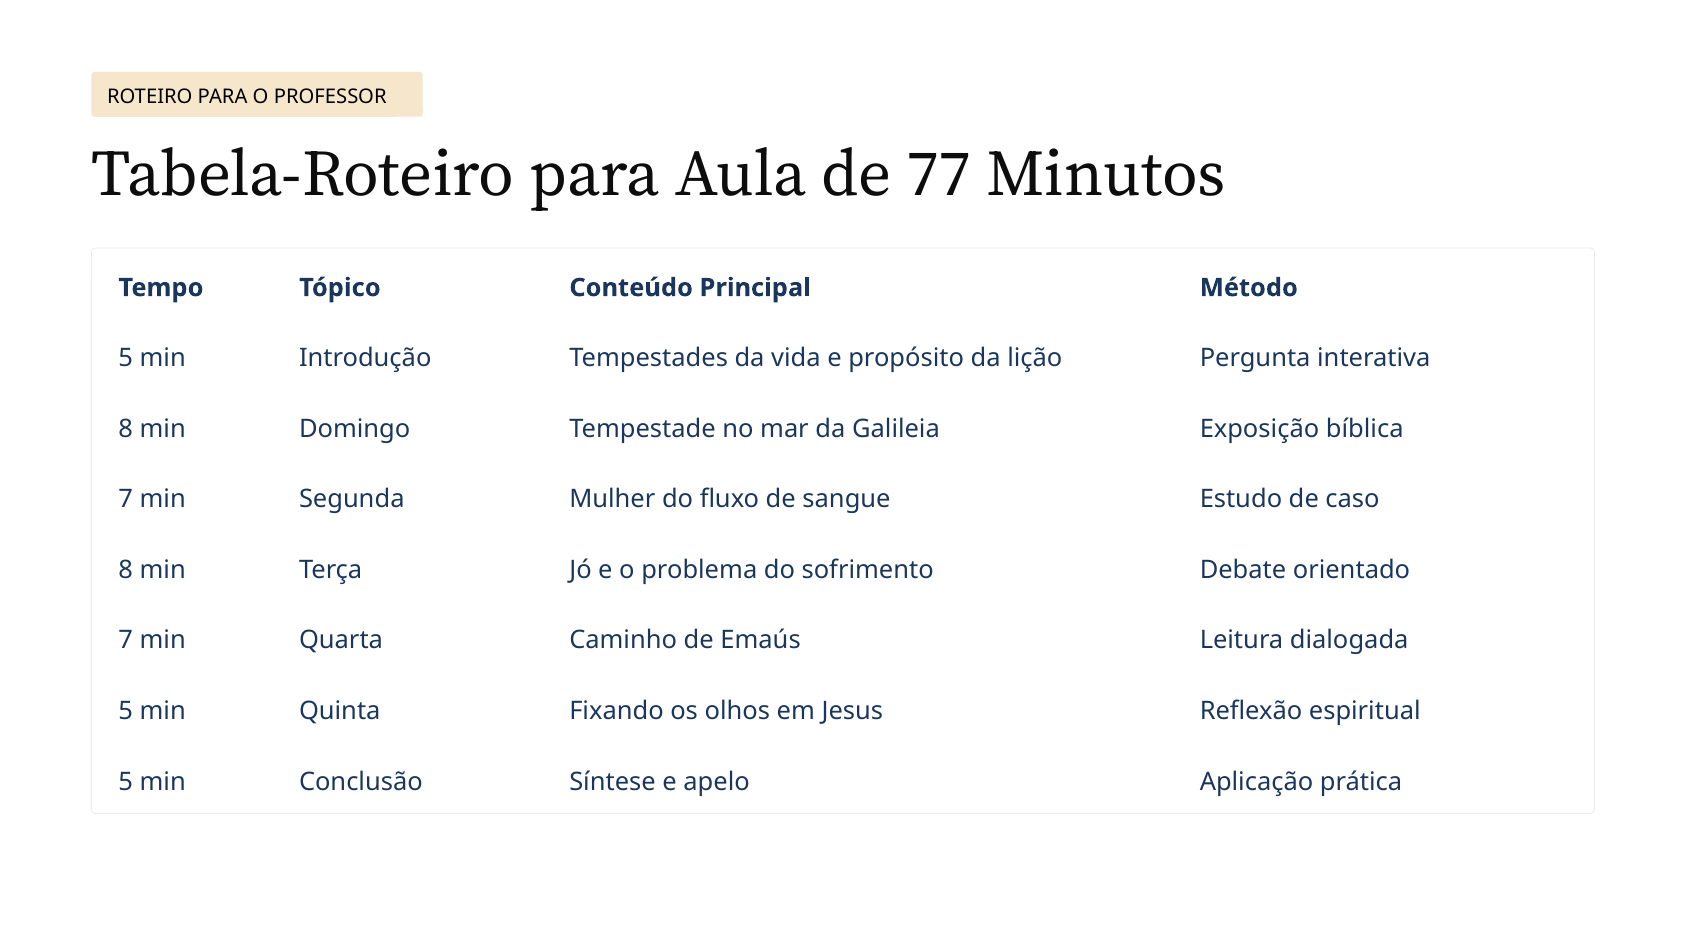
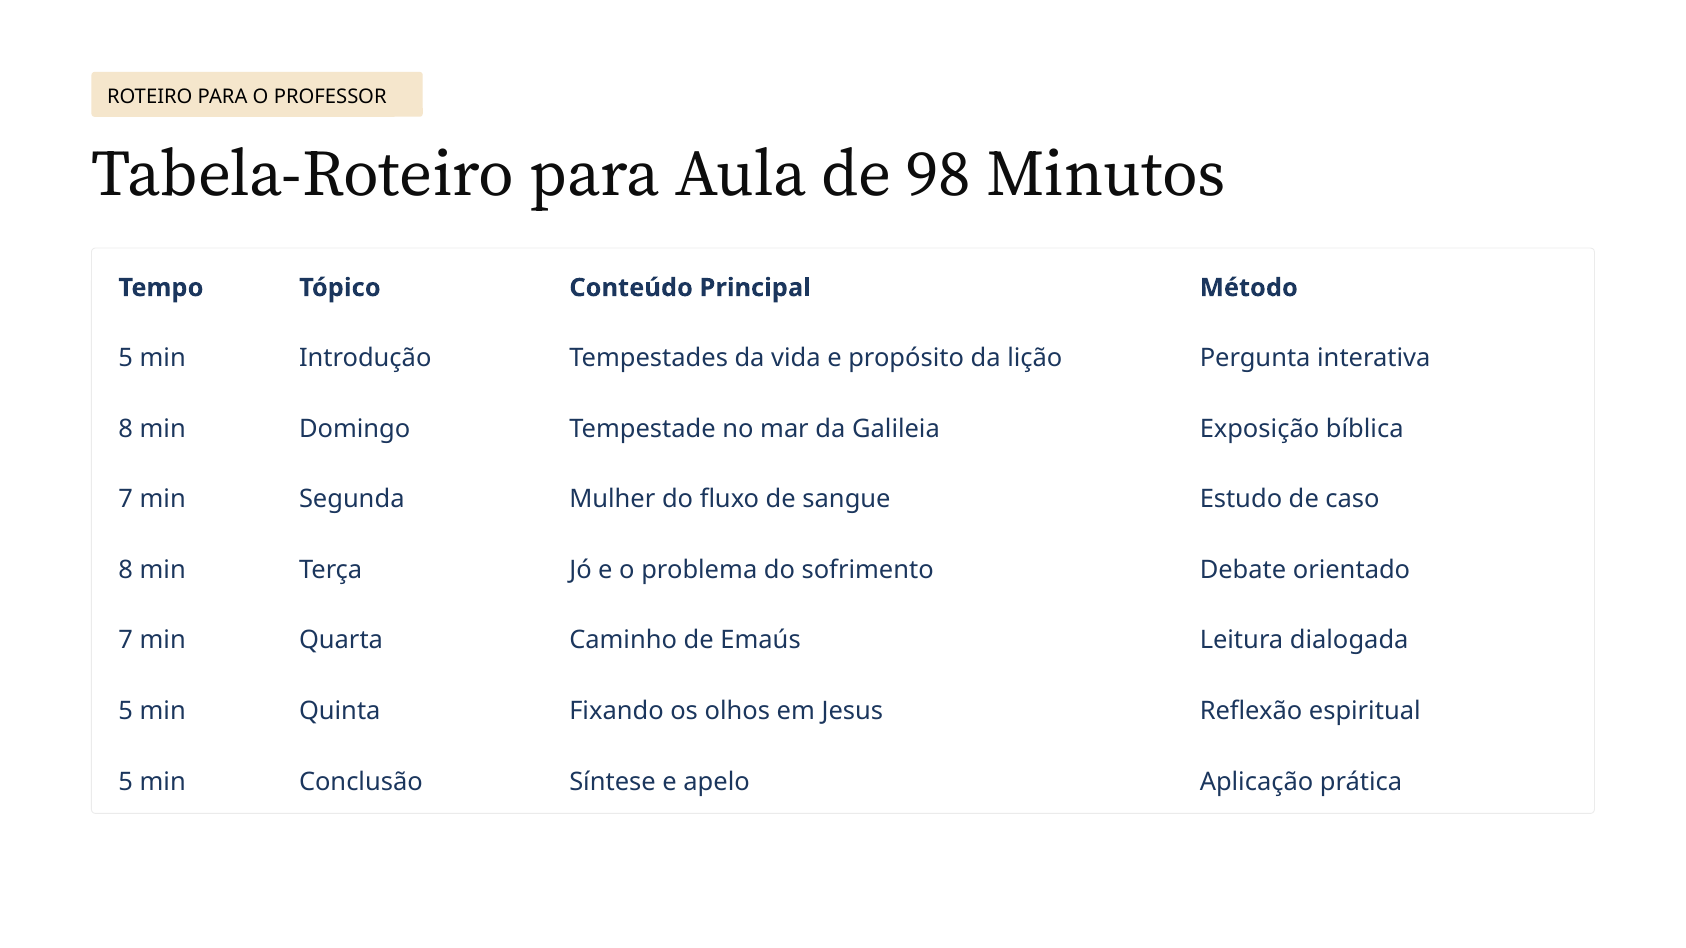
77: 77 -> 98 (939, 174)
